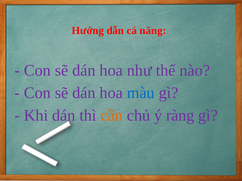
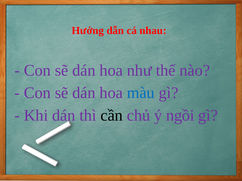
năng: năng -> nhau (153, 31)
cần colour: orange -> black (112, 116)
ràng: ràng -> ngồi (180, 116)
